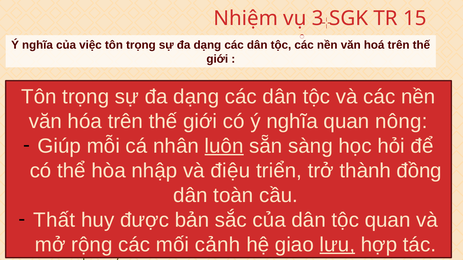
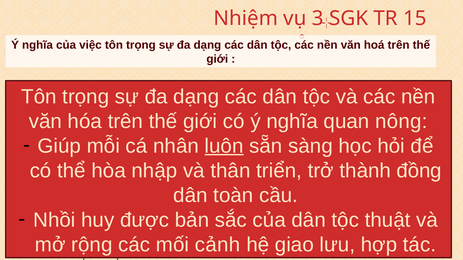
điệu: điệu -> thân (231, 171)
Thất: Thất -> Nhồi (54, 220)
tộc quan: quan -> thuật (388, 220)
lưu underline: present -> none (337, 245)
